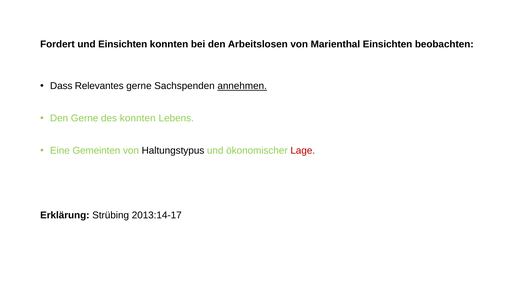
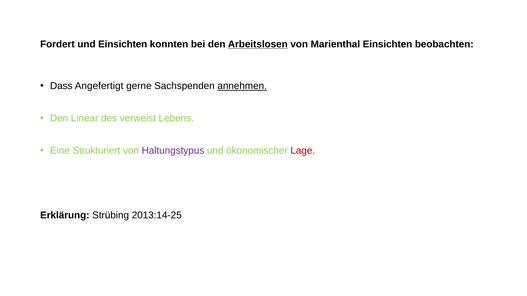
Arbeitslosen underline: none -> present (258, 44)
Relevantes: Relevantes -> Angefertigt (99, 86)
Den Gerne: Gerne -> Linear (85, 118)
des konnten: konnten -> verweist (138, 118)
Gemeinten: Gemeinten -> Strukturiert (96, 151)
Haltungstypus colour: black -> purple (173, 151)
2013:14-17: 2013:14-17 -> 2013:14-25 (157, 215)
